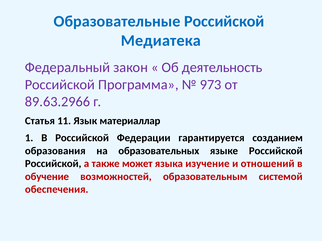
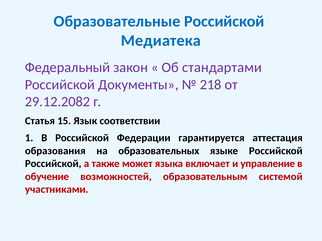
деятельность: деятельность -> стандартами (222, 68)
Программа: Программа -> Документы (138, 85)
973: 973 -> 218 (211, 85)
89.63.2966: 89.63.2966 -> 29.12.2082 (58, 102)
11: 11 -> 15 (64, 121)
материаллар: материаллар -> соответствии (130, 121)
созданием: созданием -> аттестация (278, 138)
изучение: изучение -> включает (208, 164)
отношений: отношений -> управление (268, 164)
обеспечения: обеспечения -> участниками (57, 190)
